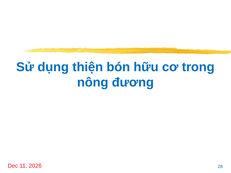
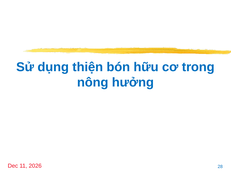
đương: đương -> hưởng (133, 83)
